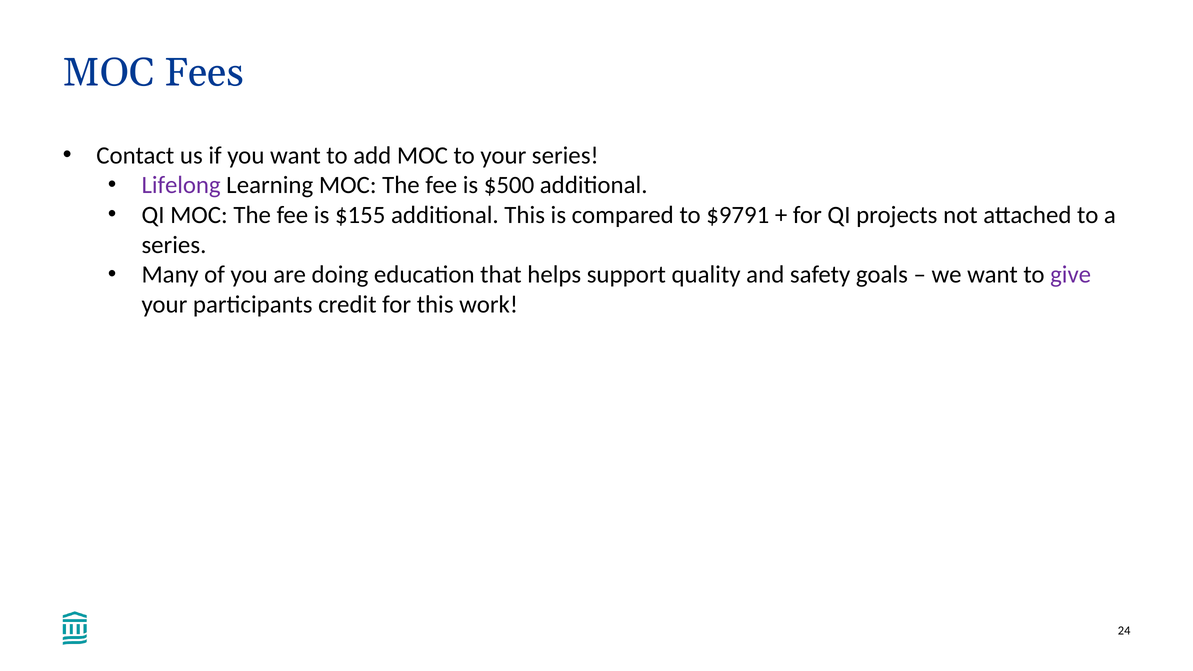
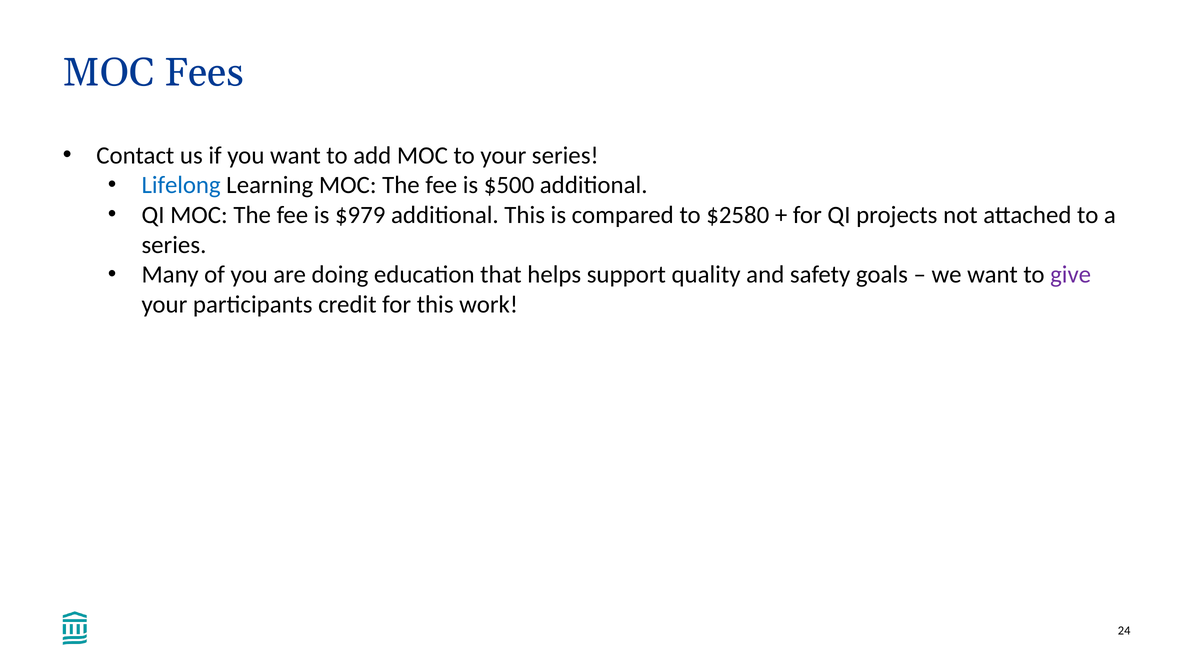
Lifelong colour: purple -> blue (181, 185)
$155: $155 -> $979 (360, 215)
$9791: $9791 -> $2580 (738, 215)
